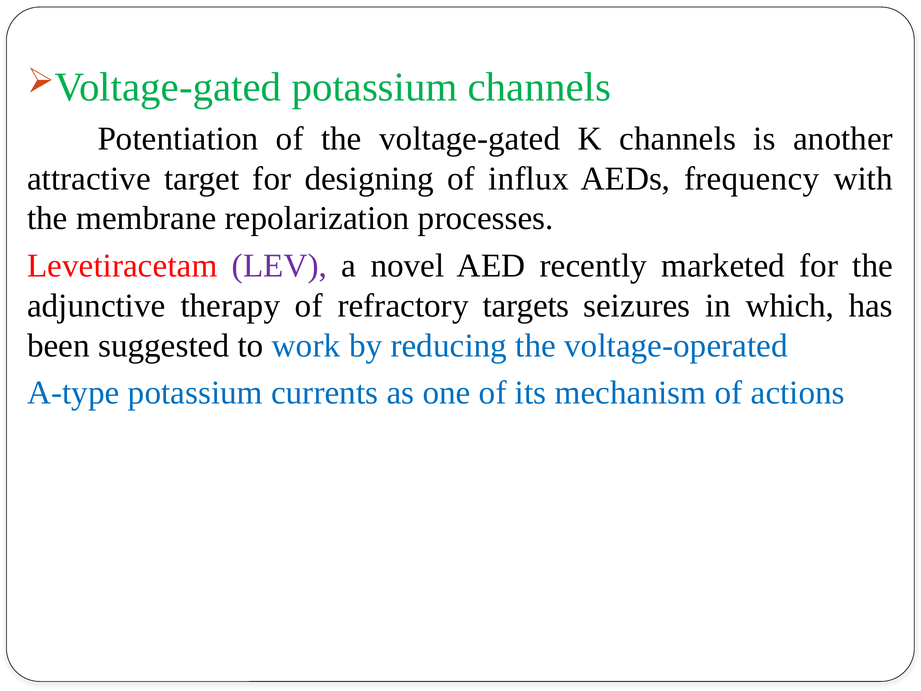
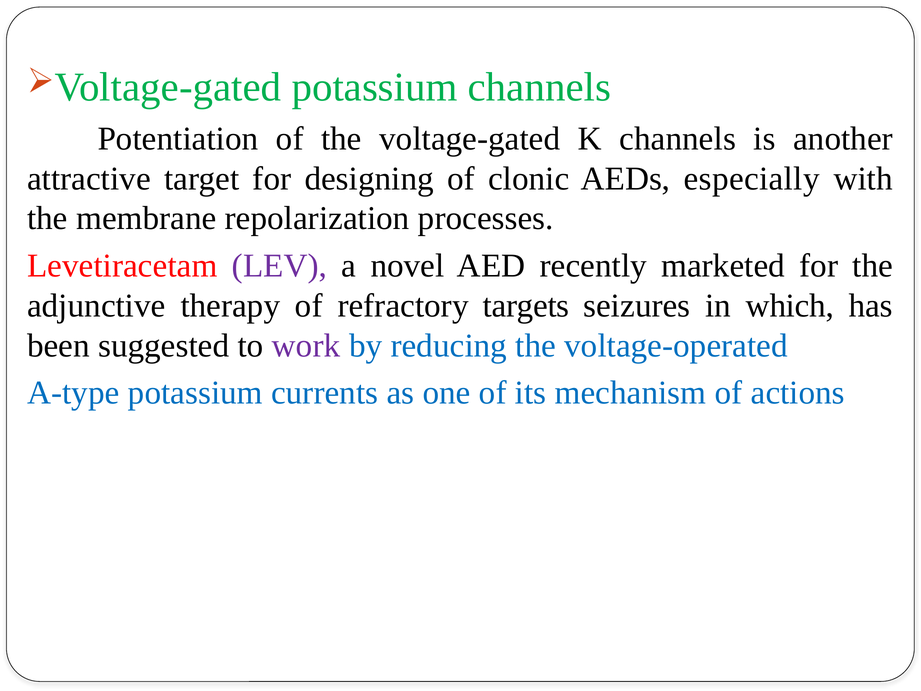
influx: influx -> clonic (529, 179)
frequency: frequency -> especially (752, 179)
work colour: blue -> purple (306, 345)
